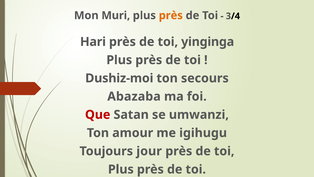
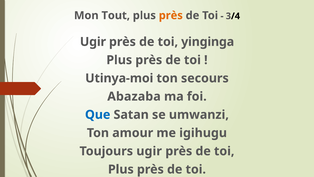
Muri: Muri -> Tout (116, 15)
Hari: Hari -> Ugir (93, 42)
Dushiz-moi: Dushiz-moi -> Utinya-moi (119, 78)
Que colour: red -> blue (98, 114)
Toujours jour: jour -> ugir (149, 151)
